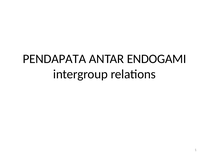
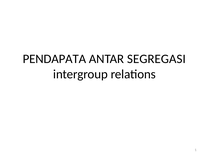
ENDOGAMI: ENDOGAMI -> SEGREGASI (156, 59)
